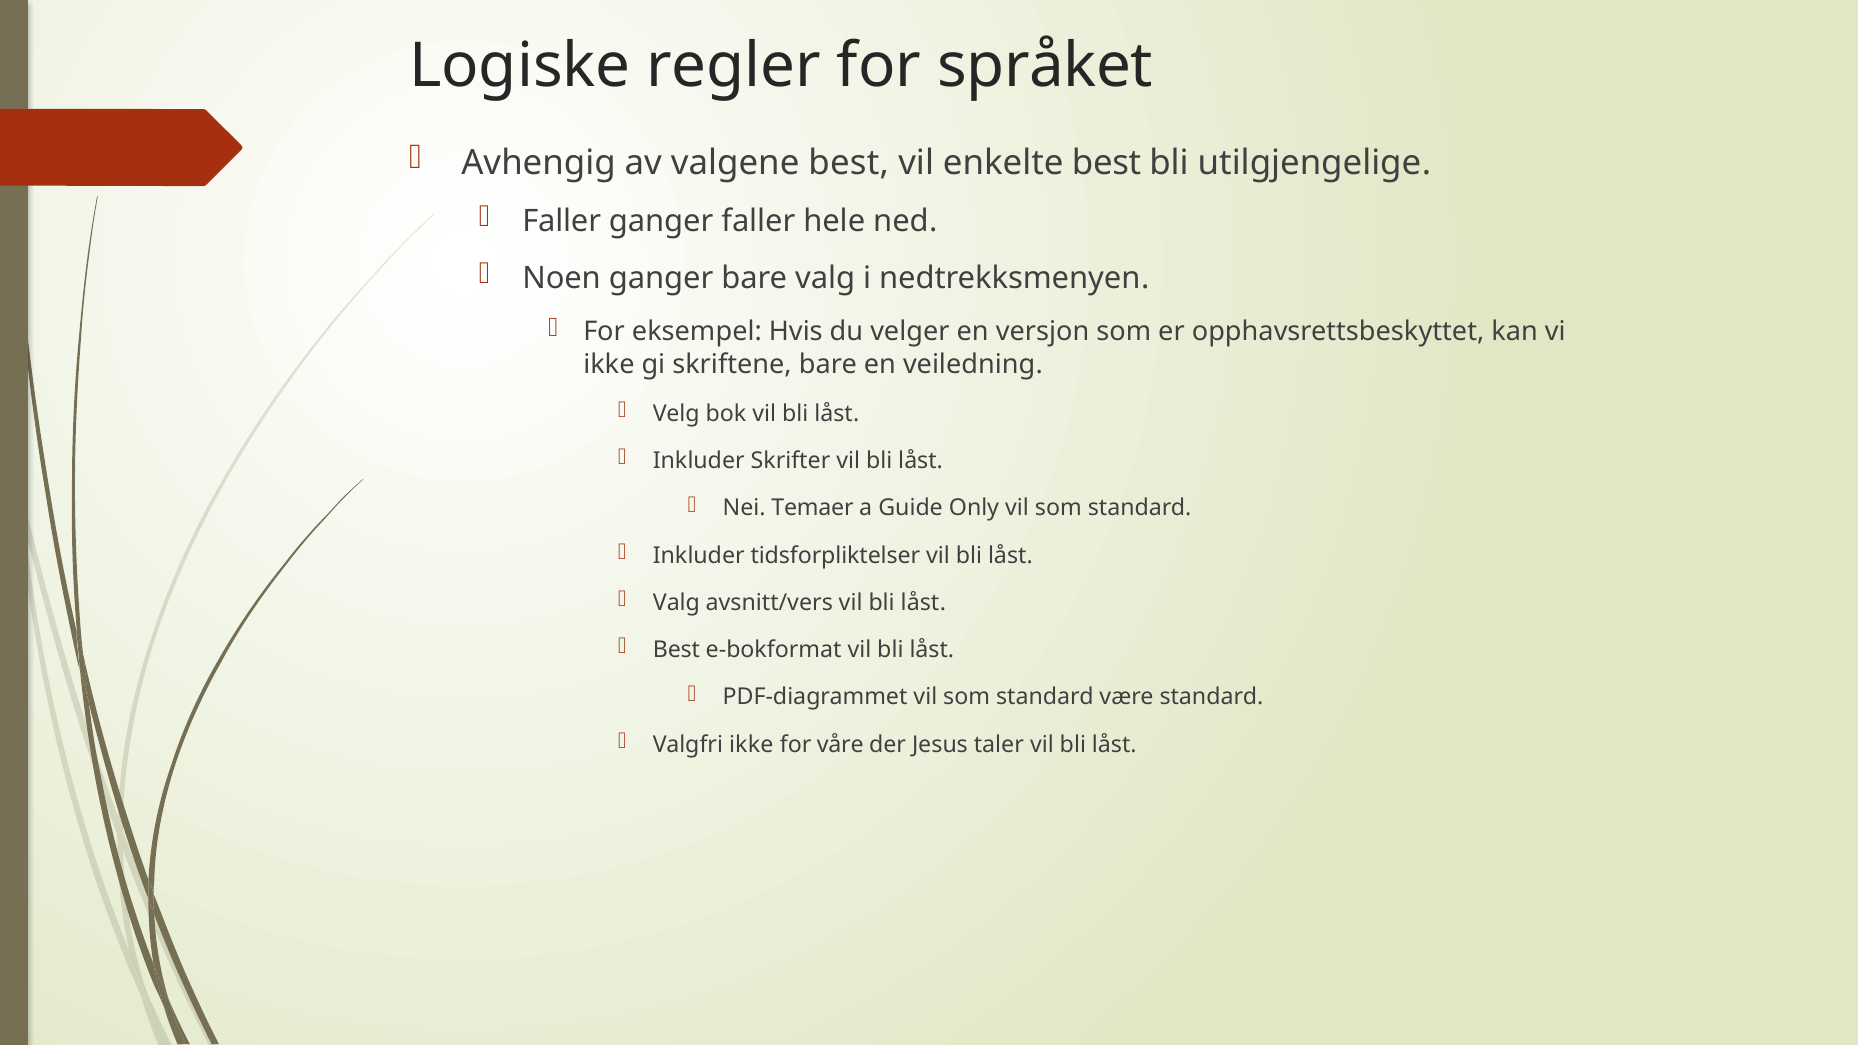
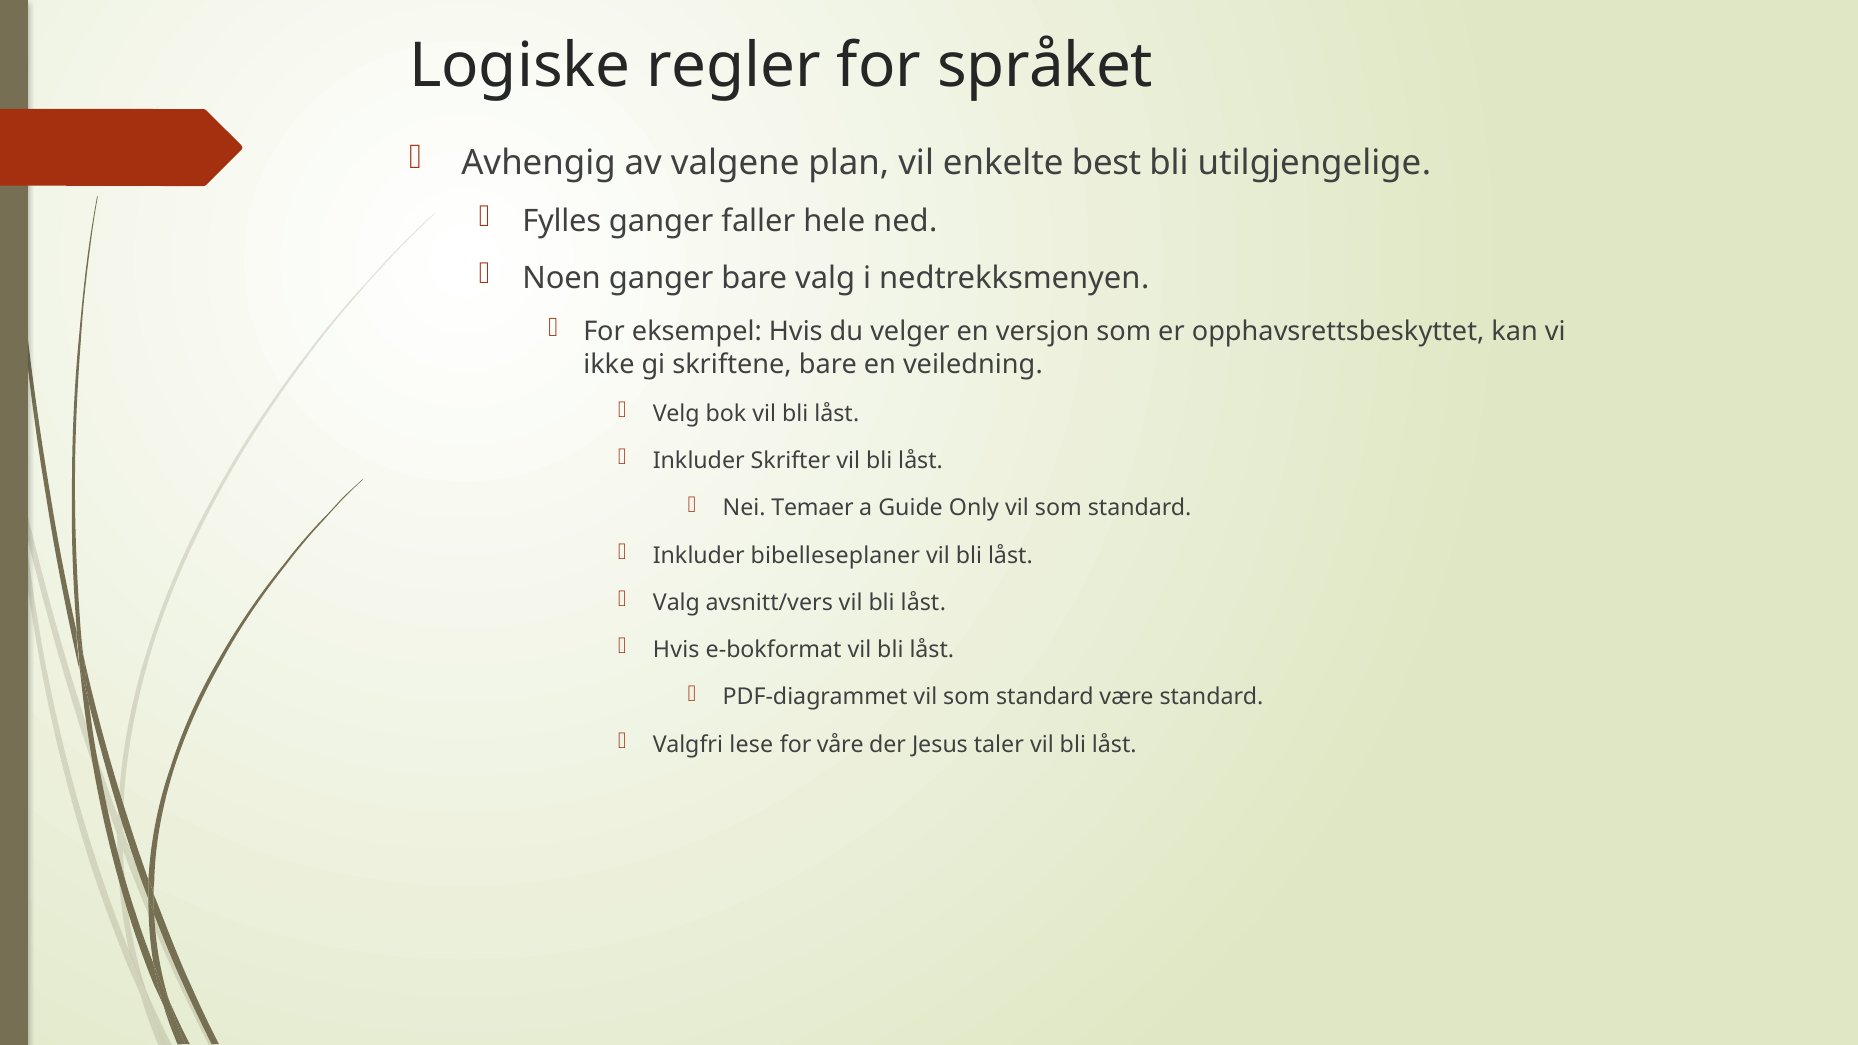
valgene best: best -> plan (849, 163)
Faller: Faller -> Fylles (562, 221)
tidsforpliktelser: tidsforpliktelser -> bibelleseplaner (835, 555)
Best: Best -> Hvis (676, 650)
Valgfri ikke: ikke -> lese (751, 744)
